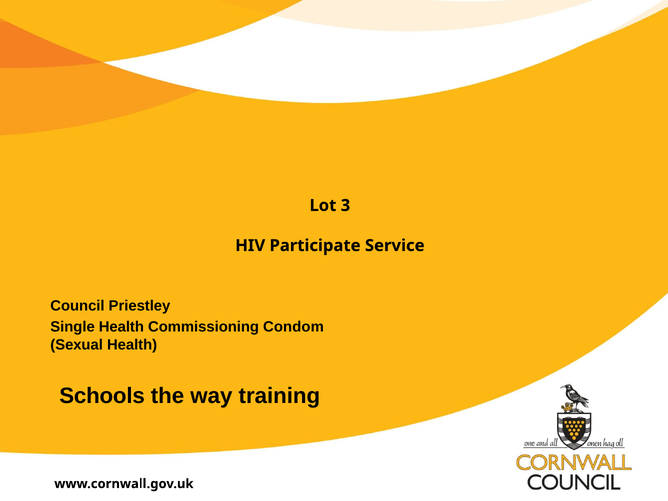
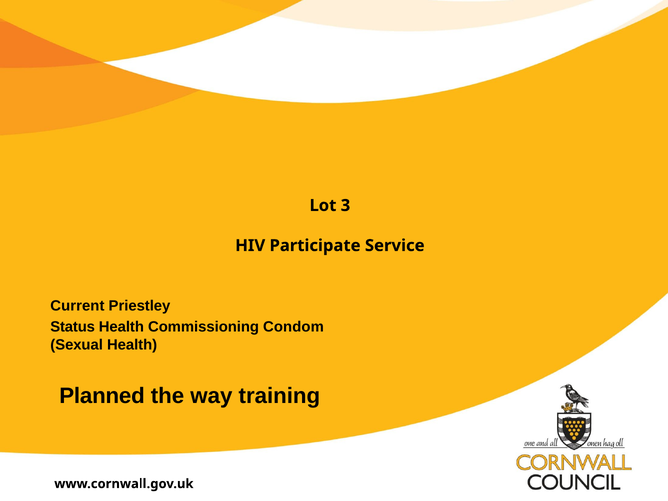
Council: Council -> Current (77, 306)
Single: Single -> Status (73, 327)
Schools: Schools -> Planned (102, 396)
